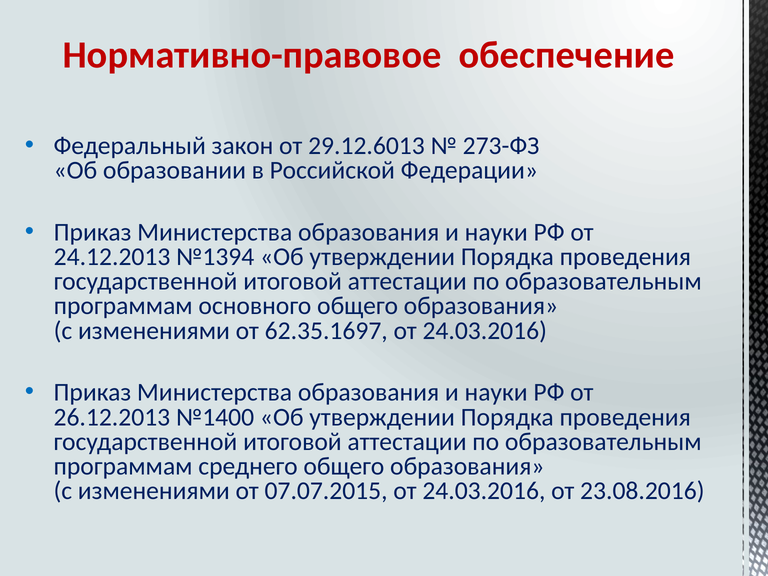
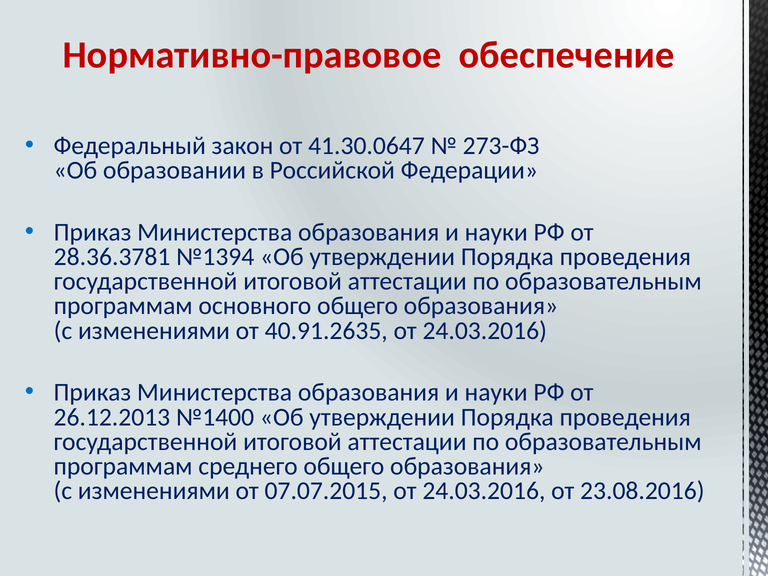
29.12.6013: 29.12.6013 -> 41.30.0647 (366, 146)
24.12.2013: 24.12.2013 -> 28.36.3781 (112, 257)
62.35.1697: 62.35.1697 -> 40.91.2635 (326, 331)
